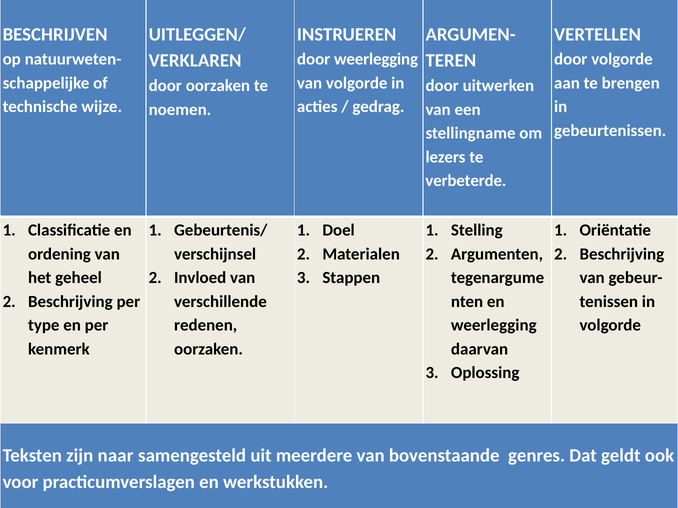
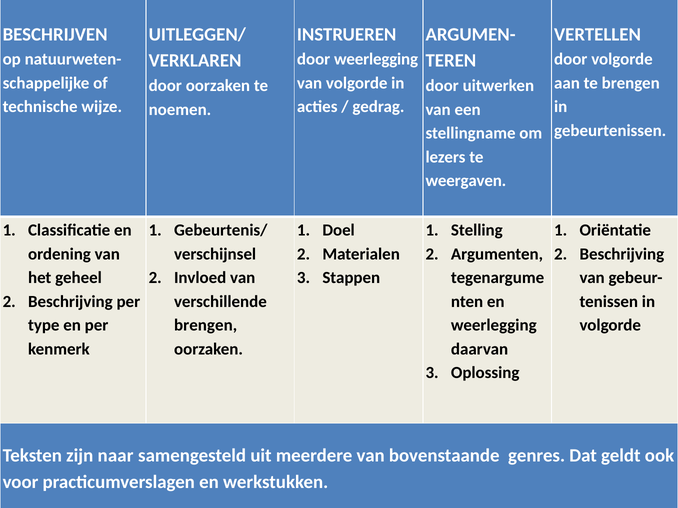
verbeterde: verbeterde -> weergaven (466, 181)
redenen: redenen -> brengen (206, 326)
